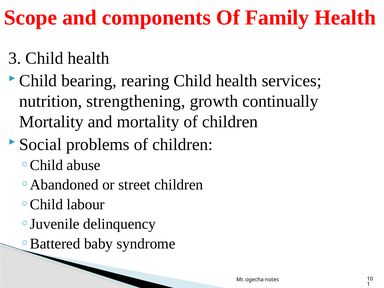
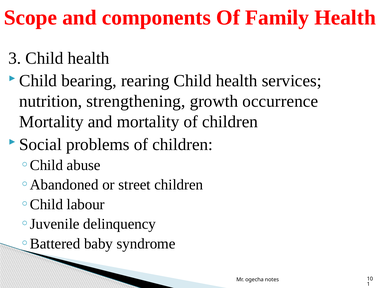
continually: continually -> occurrence (280, 101)
